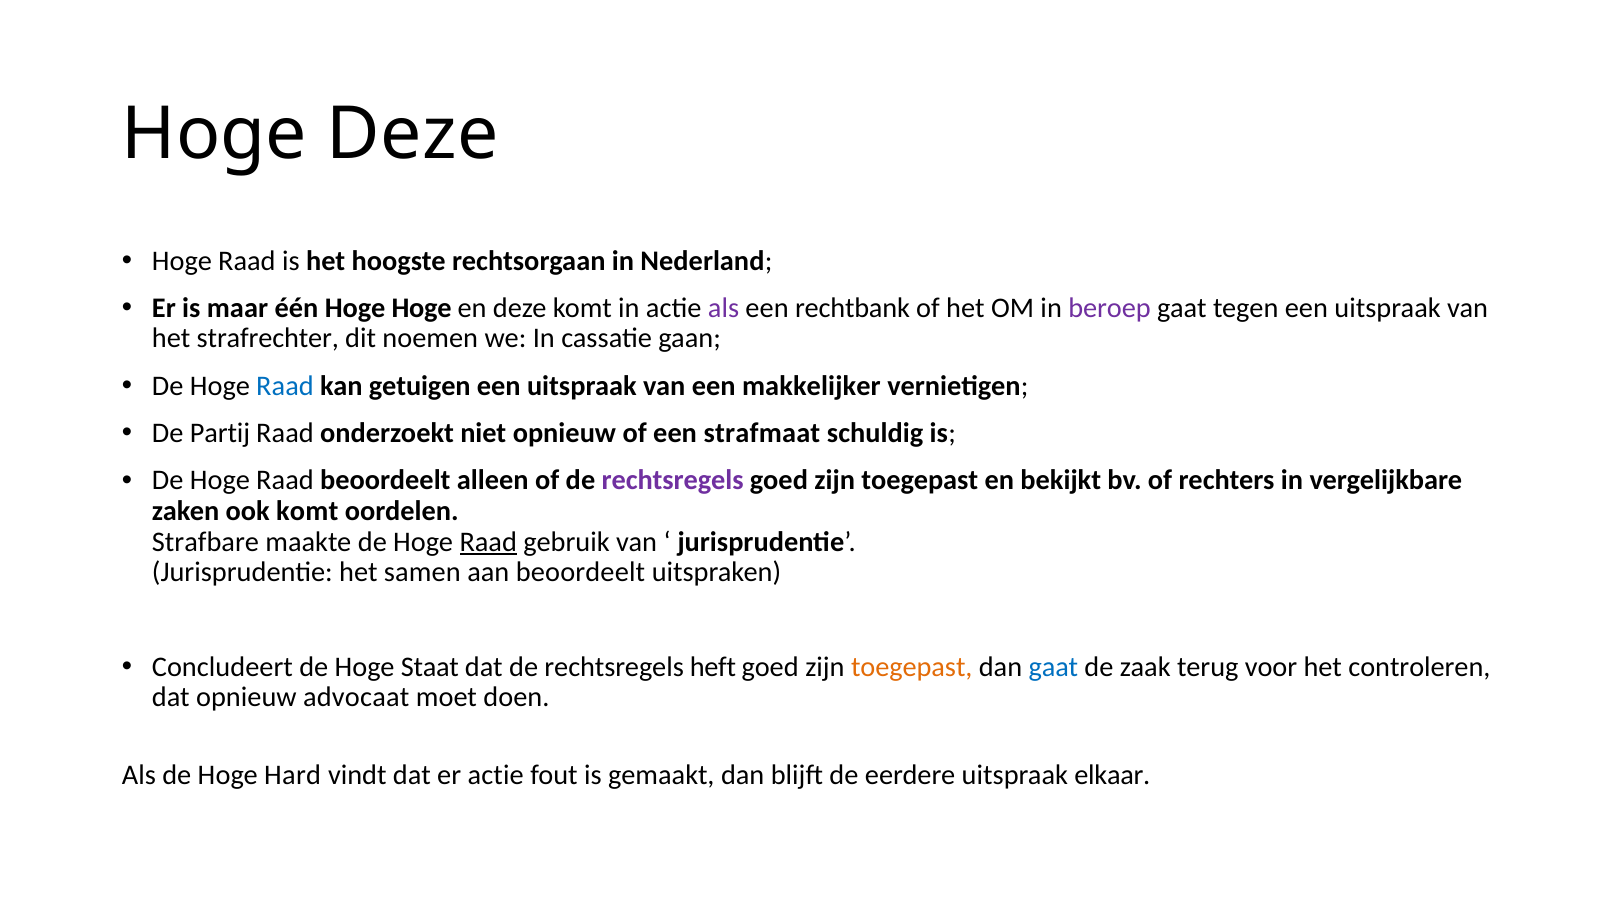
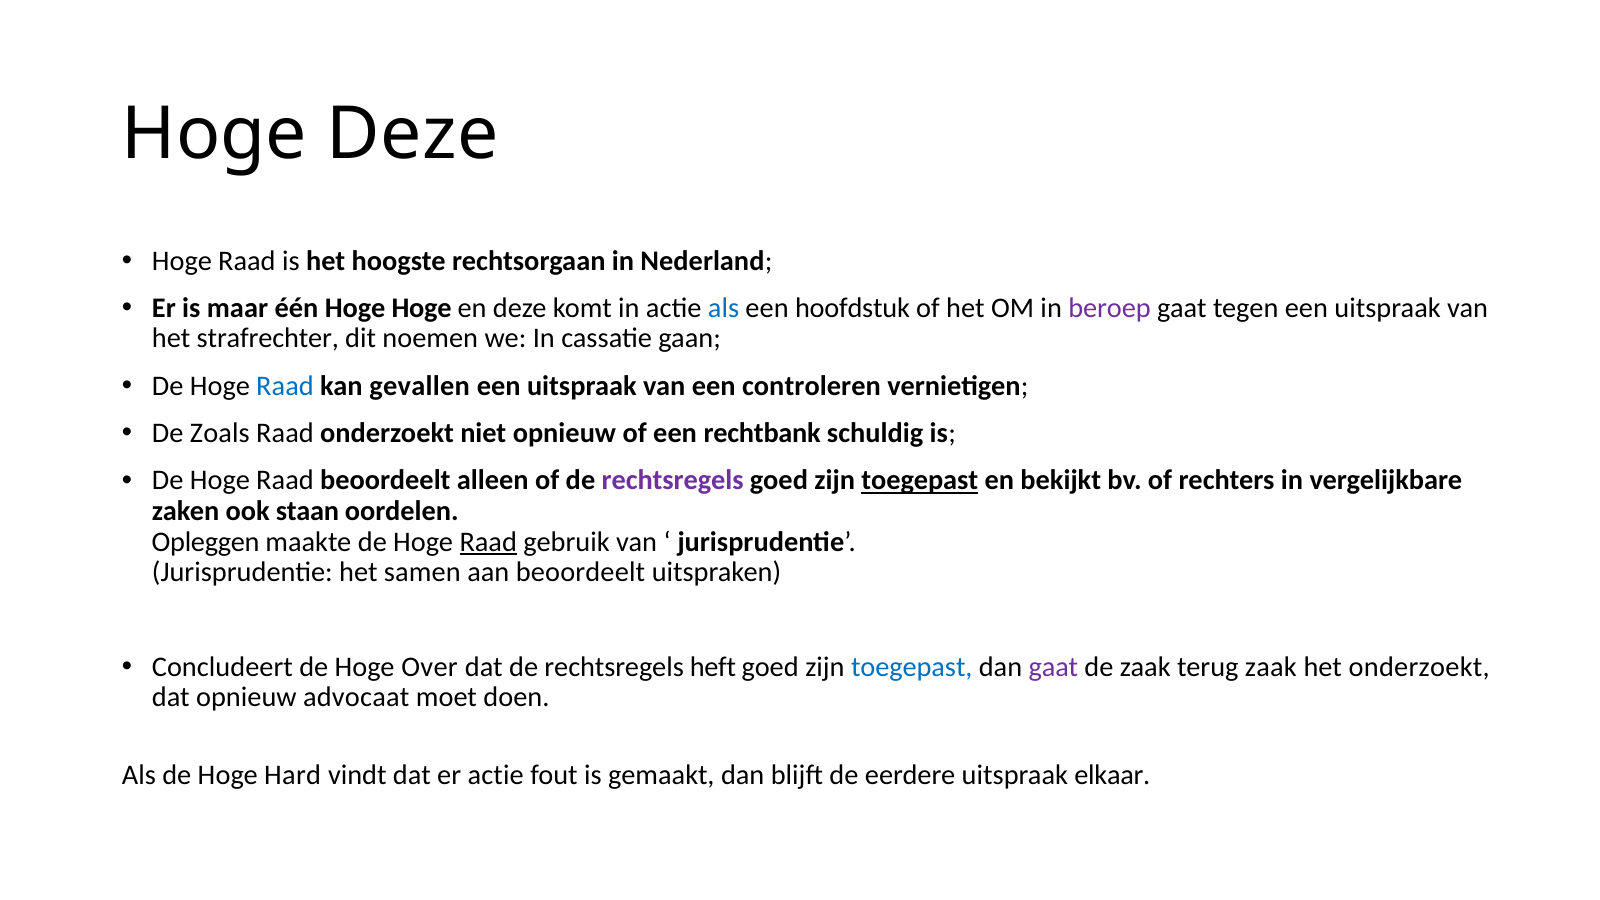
als colour: purple -> blue (724, 308)
rechtbank: rechtbank -> hoofdstuk (852, 308)
getuigen: getuigen -> gevallen (420, 386)
makkelijker: makkelijker -> controleren (811, 386)
Partij: Partij -> Zoals (220, 433)
strafmaat: strafmaat -> rechtbank (762, 433)
toegepast underline: none -> present (920, 480)
ook komt: komt -> staan (308, 511)
Strafbare: Strafbare -> Opleggen (206, 542)
Staat: Staat -> Over (430, 667)
toegepast colour: orange -> blue (912, 667)
gaat colour: blue -> purple (1053, 667)
terug voor: voor -> zaak (1271, 667)
het controleren: controleren -> onderzoekt (1419, 667)
